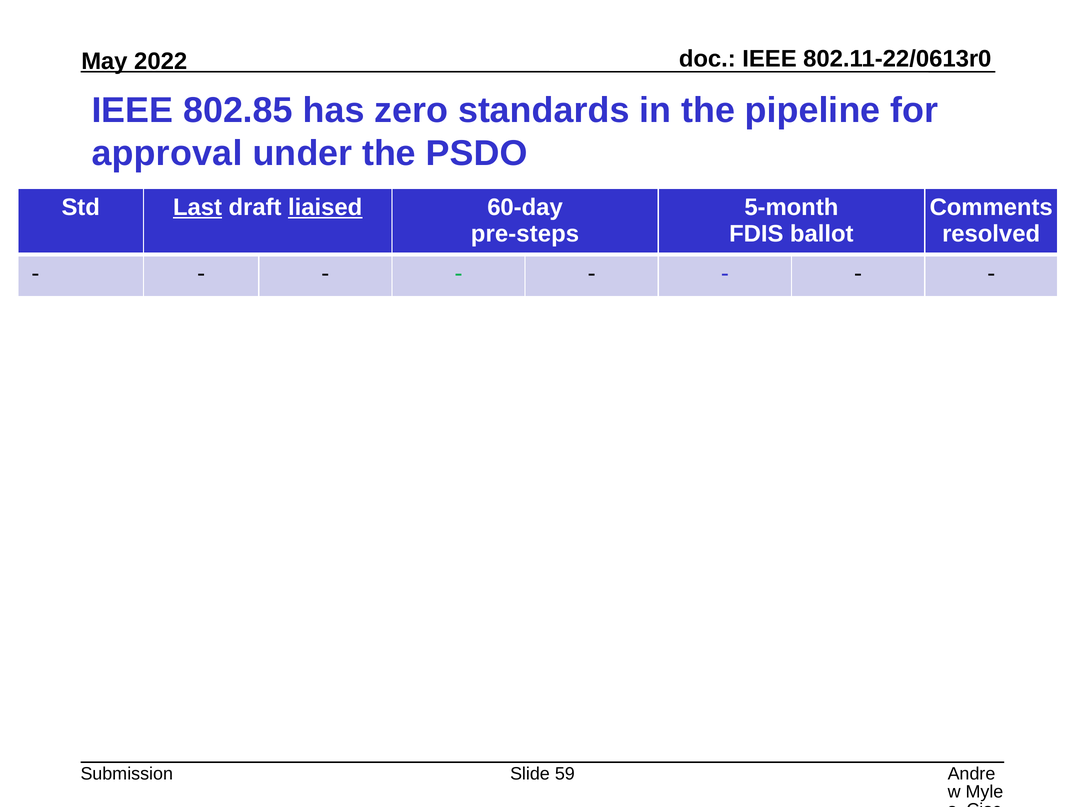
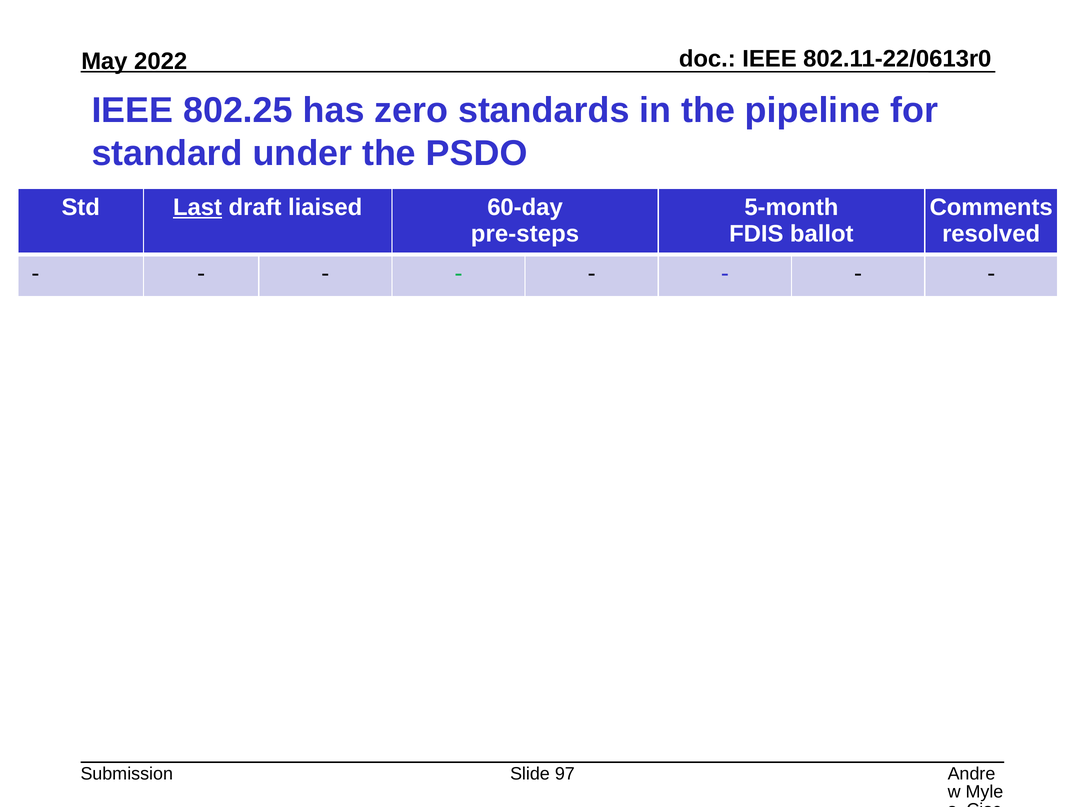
802.85: 802.85 -> 802.25 (238, 110)
approval: approval -> standard (167, 153)
liaised underline: present -> none (325, 207)
59: 59 -> 97 (565, 774)
